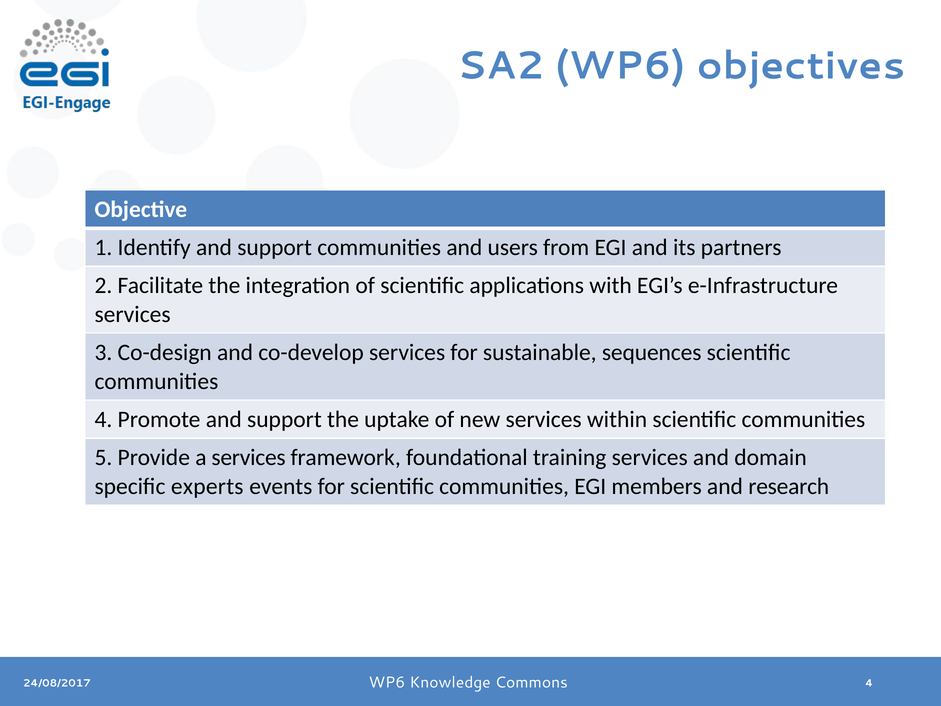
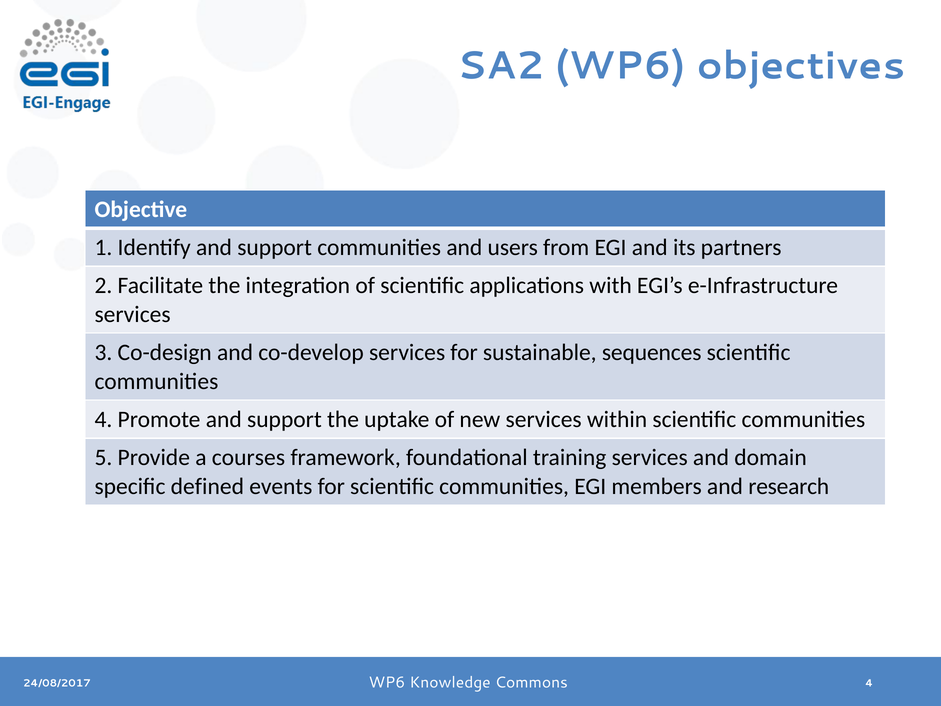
a services: services -> courses (248, 457)
experts: experts -> defined (207, 486)
